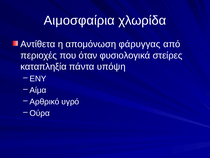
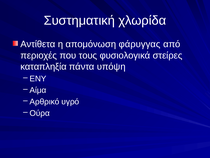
Αιμοσφαίρια: Αιμοσφαίρια -> Συστηματική (79, 20)
όταν: όταν -> τους (88, 55)
